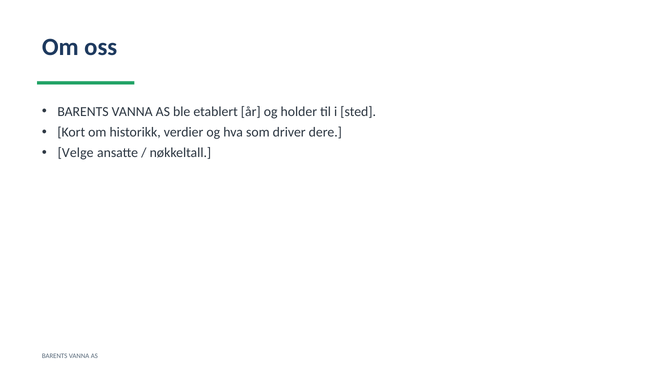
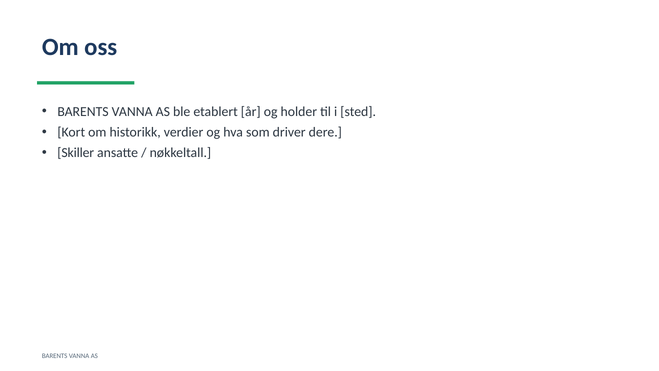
Velge: Velge -> Skiller (76, 153)
